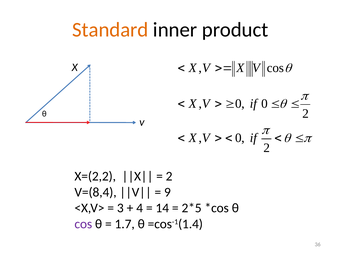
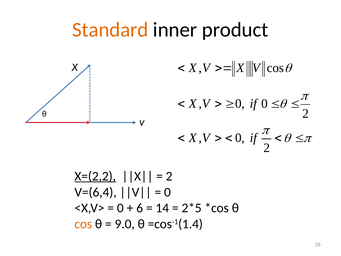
X=(2,2 underline: none -> present (95, 176)
V=(8,4: V=(8,4 -> V=(6,4 (96, 192)
9: 9 -> 0 (167, 192)
3: 3 -> 0 (120, 208)
4: 4 -> 6 (140, 208)
cos colour: purple -> orange (83, 224)
1.7: 1.7 -> 9.0 (125, 224)
